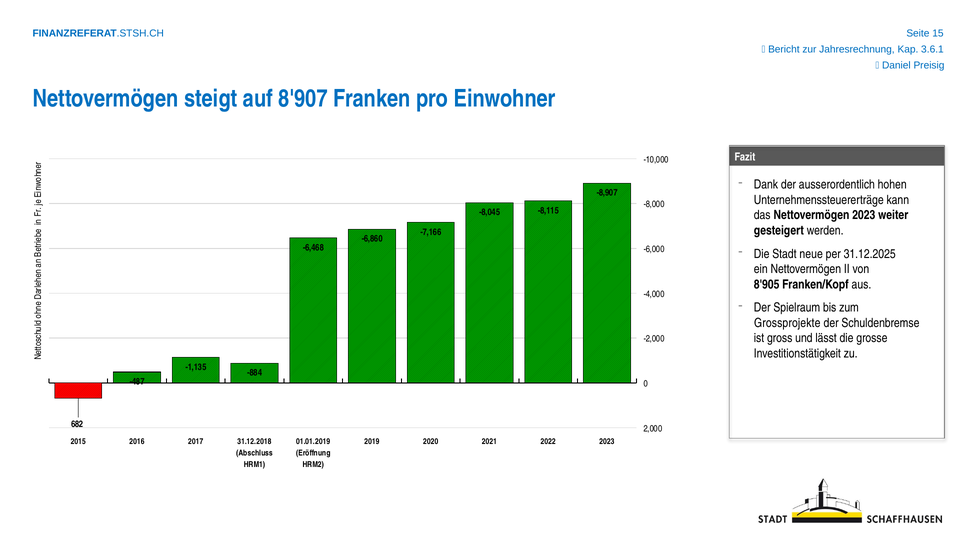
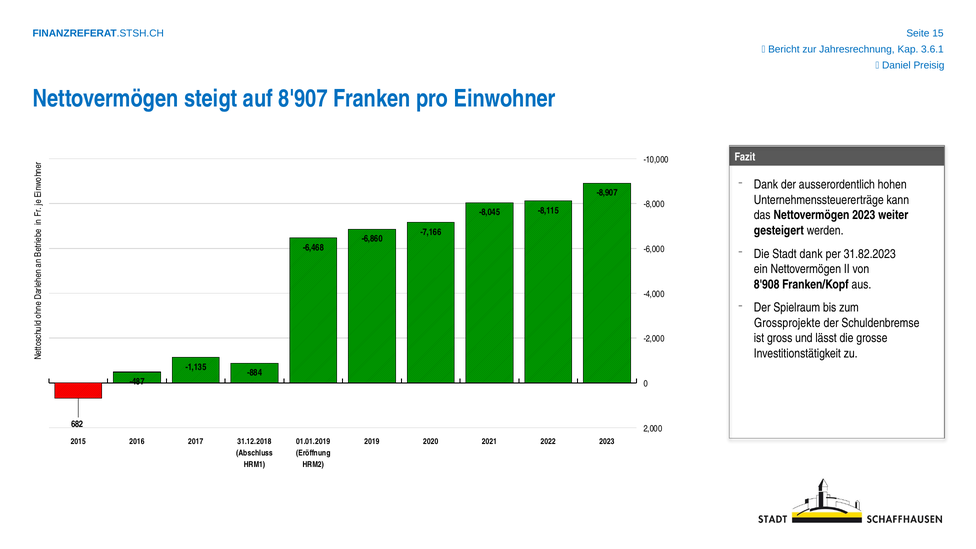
Stadt neue: neue -> dank (811, 254)
31.12.2025: 31.12.2025 -> 31.82.2023 (870, 254)
8'905: 8'905 -> 8'908 (767, 284)
